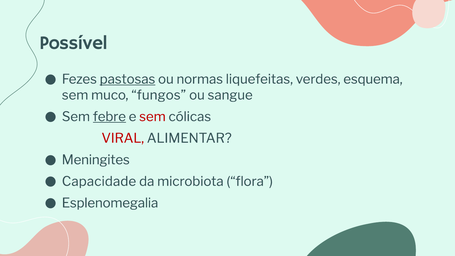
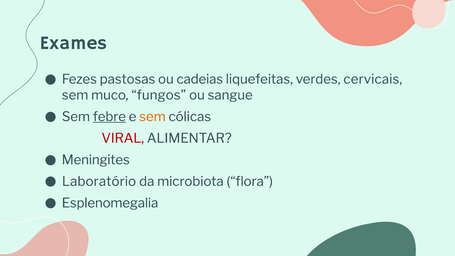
Possível: Possível -> Exames (73, 43)
pastosas underline: present -> none (128, 79)
normas: normas -> cadeias (200, 79)
esquema: esquema -> cervicais (373, 79)
sem colour: red -> orange (152, 117)
Capacidade: Capacidade -> Laboratório (99, 181)
